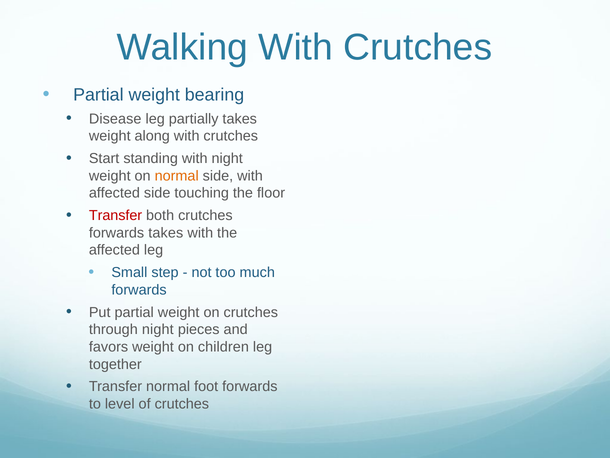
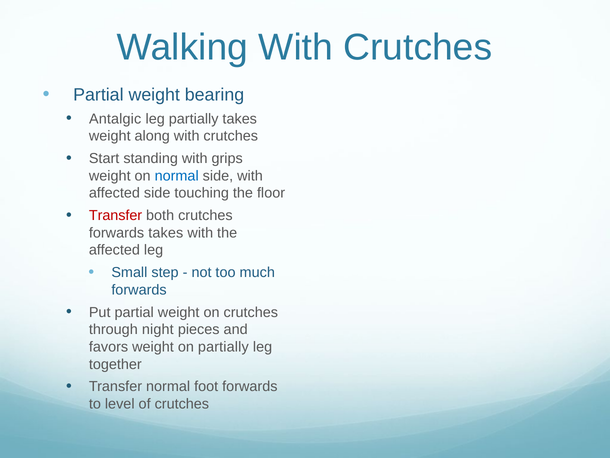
Disease: Disease -> Antalgic (115, 119)
with night: night -> grips (227, 158)
normal colour: orange -> blue (177, 176)
on children: children -> partially (223, 347)
